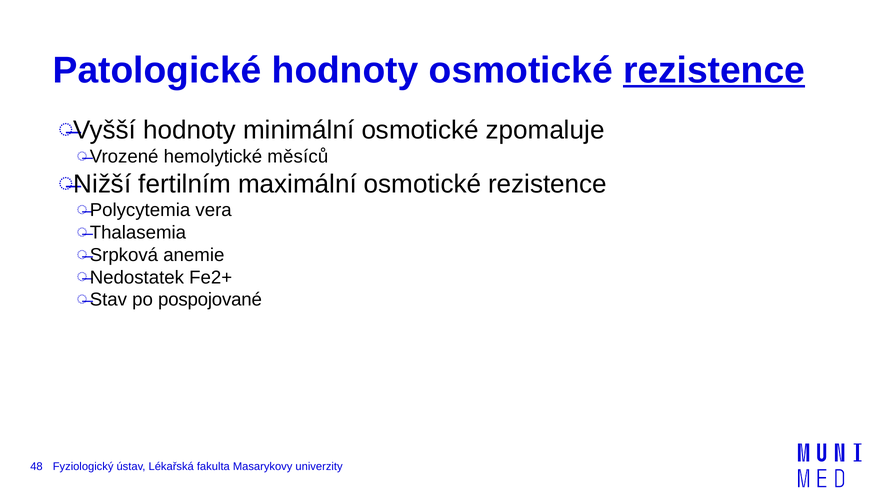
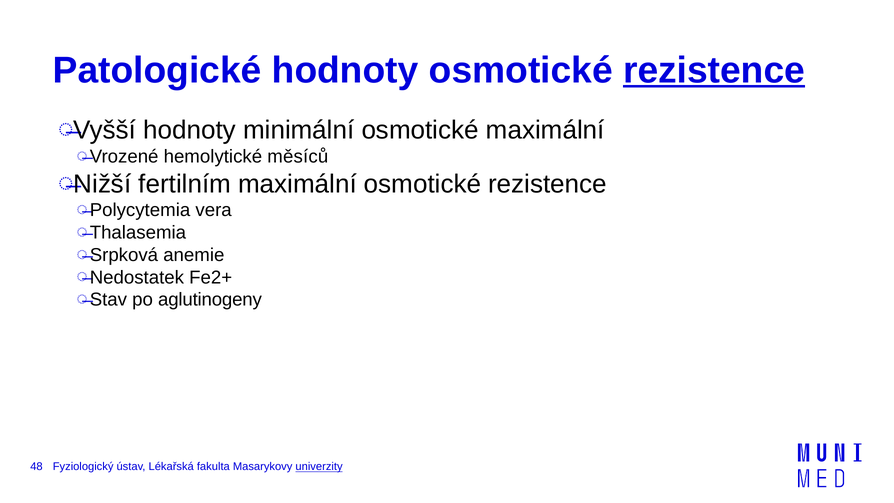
osmotické zpomaluje: zpomaluje -> maximální (545, 130)
pospojované: pospojované -> aglutinogeny (210, 300)
univerzity underline: none -> present (319, 467)
